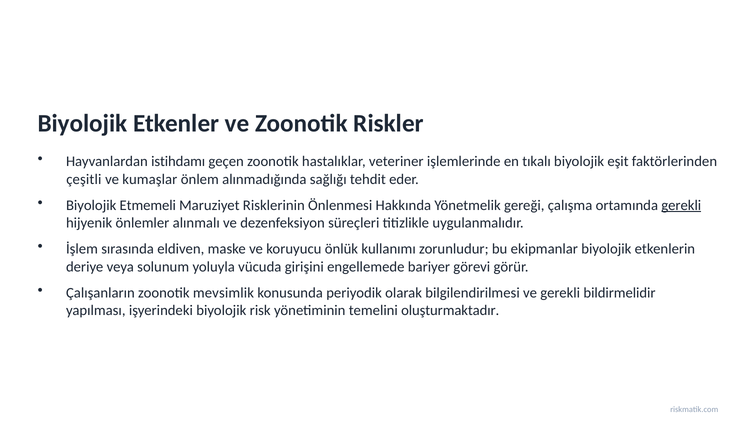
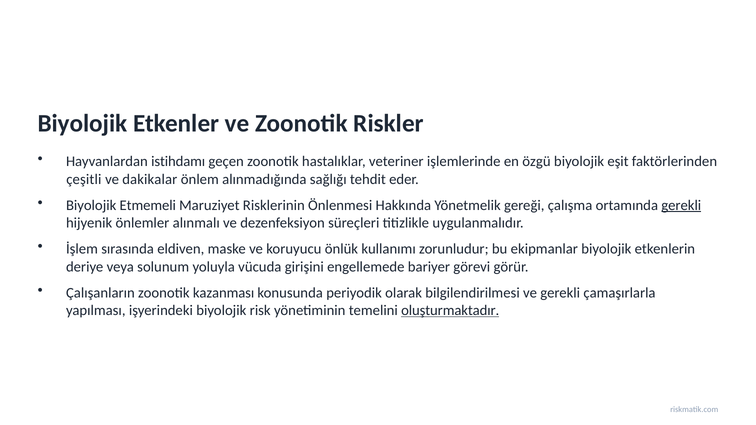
tıkalı: tıkalı -> özgü (536, 162)
kumaşlar: kumaşlar -> dakikalar (150, 179)
mevsimlik: mevsimlik -> kazanması (224, 293)
bildirmelidir: bildirmelidir -> çamaşırlarla (620, 293)
oluşturmaktadır underline: none -> present (450, 311)
